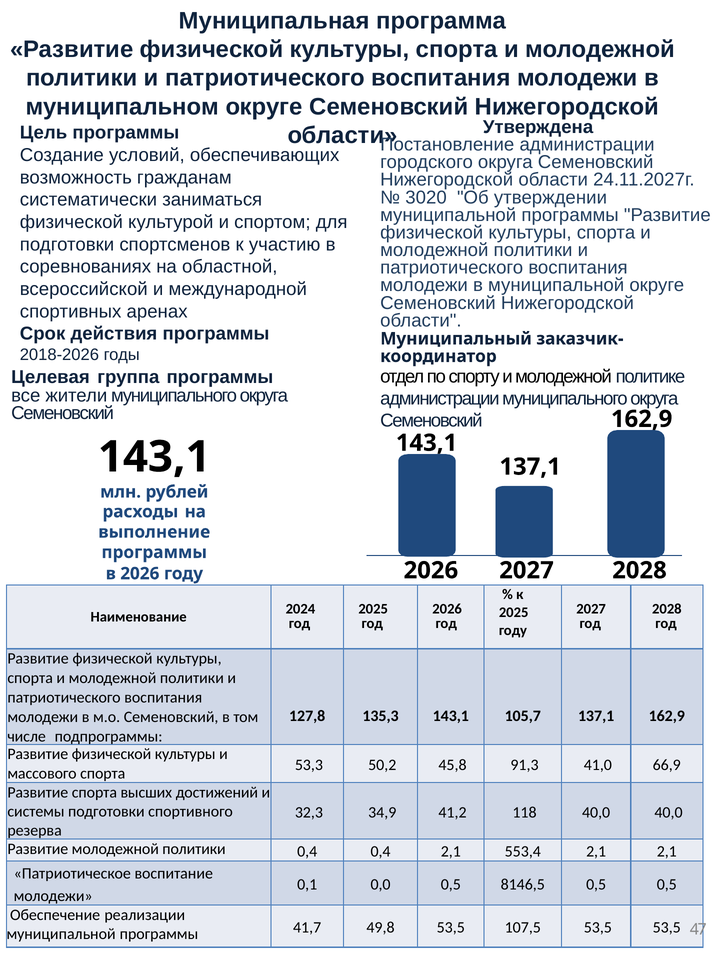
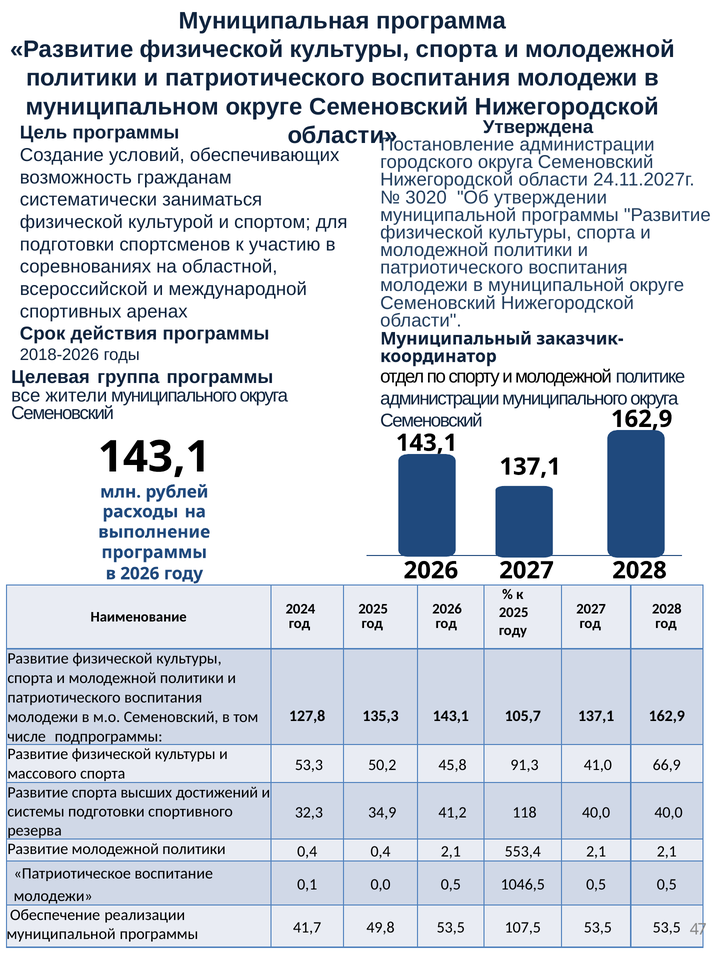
8146,5: 8146,5 -> 1046,5 (523, 885)
